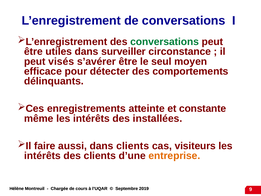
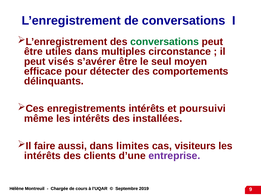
surveiller: surveiller -> multiples (123, 52)
enregistrements atteinte: atteinte -> intérêts (147, 108)
constante: constante -> poursuivi (203, 108)
dans clients: clients -> limites (133, 146)
entreprise colour: orange -> purple (174, 156)
